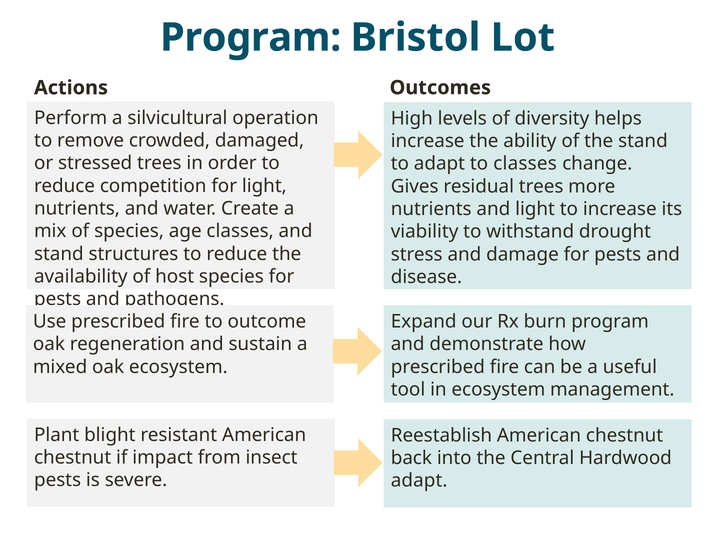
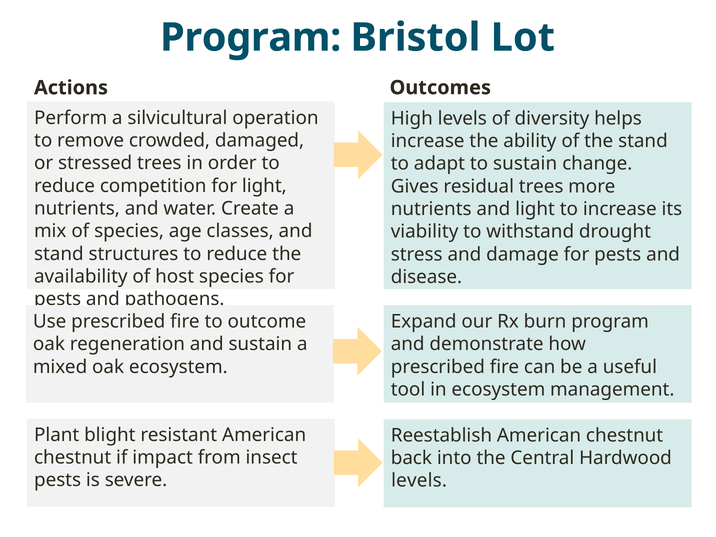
to classes: classes -> sustain (525, 164)
adapt: adapt -> levels (419, 481)
